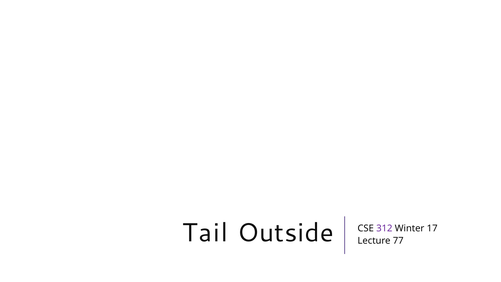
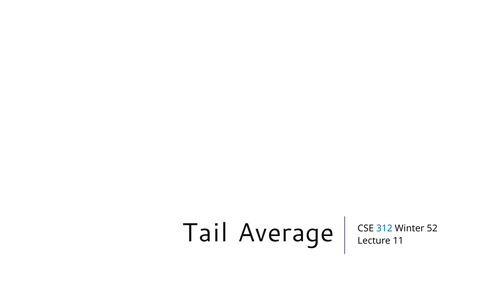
Outside: Outside -> Average (286, 233)
312 colour: purple -> blue (384, 228)
17: 17 -> 52 (432, 228)
77: 77 -> 11 (398, 241)
